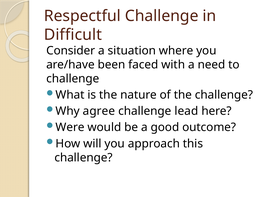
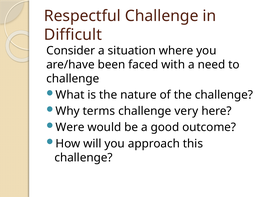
agree: agree -> terms (99, 111)
lead: lead -> very (186, 111)
